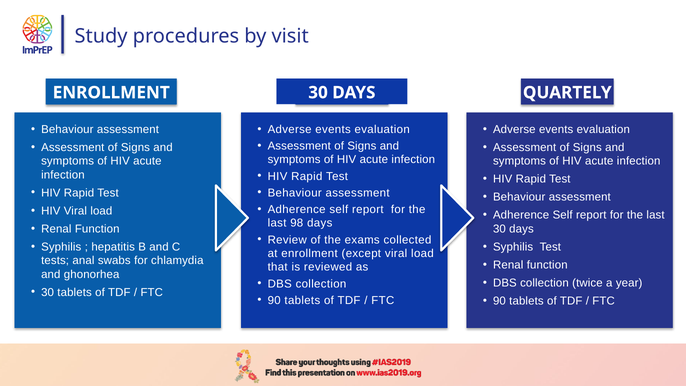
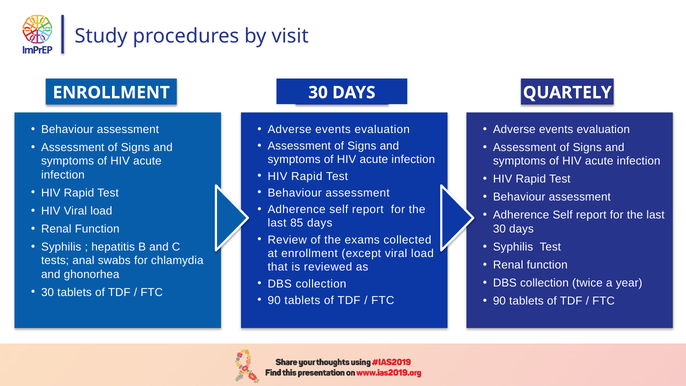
98: 98 -> 85 (297, 223)
